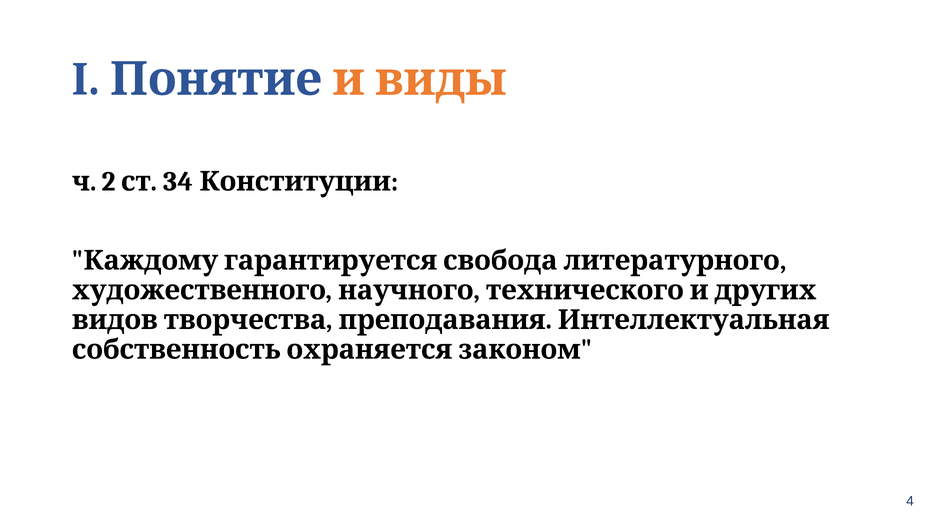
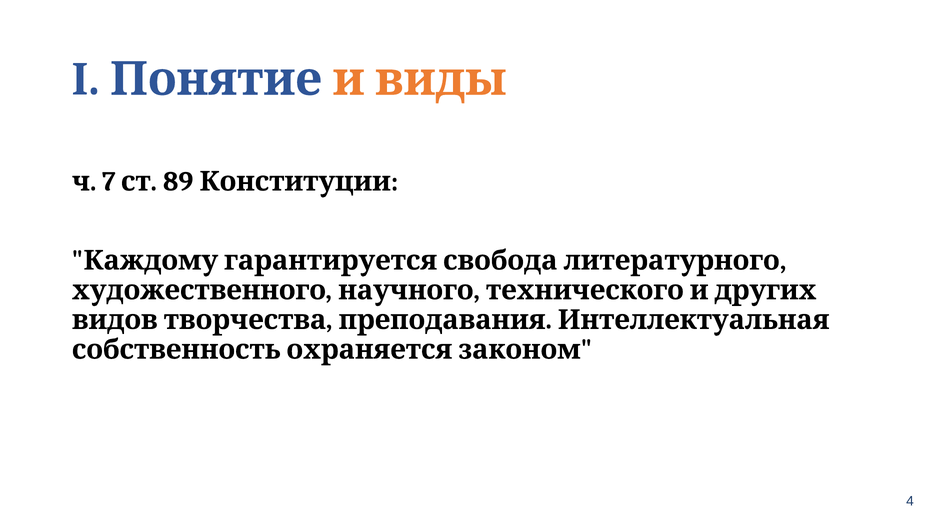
2: 2 -> 7 (109, 181)
34: 34 -> 89 (178, 181)
